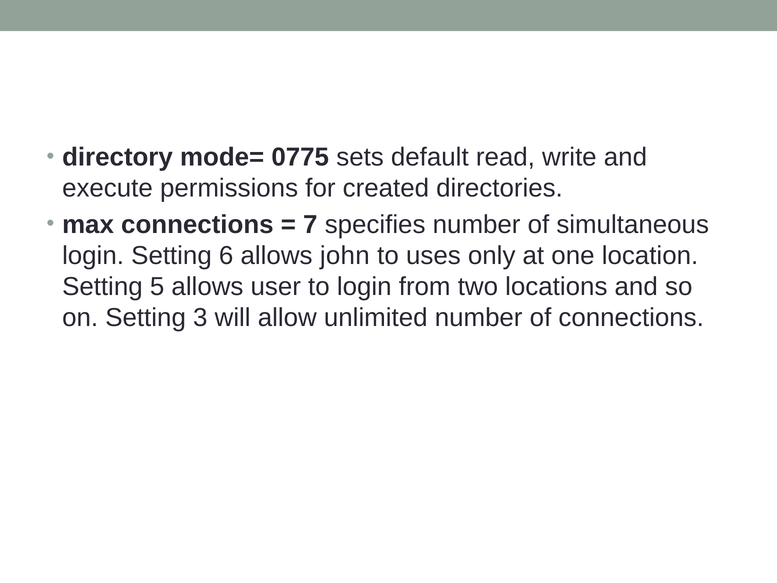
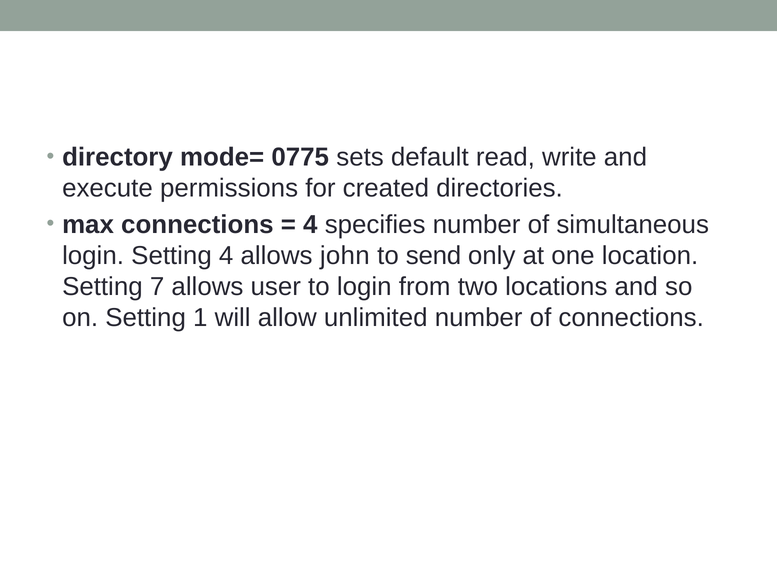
7: 7 -> 4 (310, 225)
Setting 6: 6 -> 4 (226, 256)
uses: uses -> send (434, 256)
5: 5 -> 7 (157, 287)
3: 3 -> 1 (200, 318)
